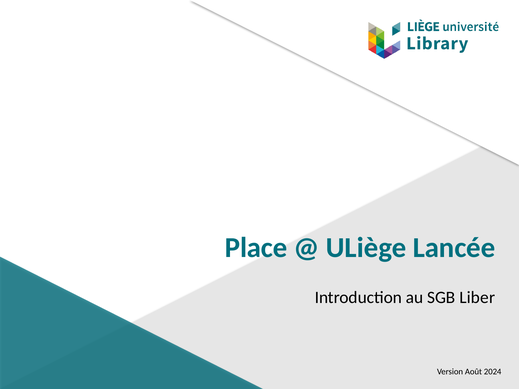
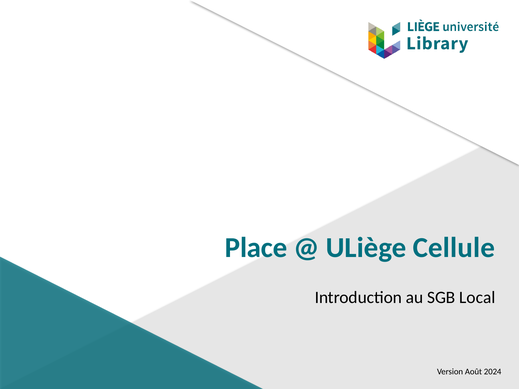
Lancée: Lancée -> Cellule (454, 248)
Liber: Liber -> Local (477, 298)
